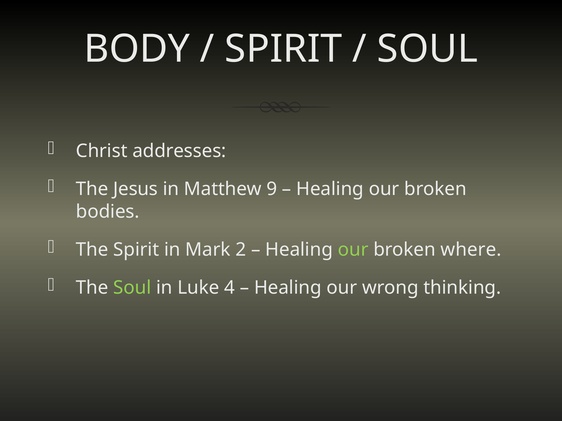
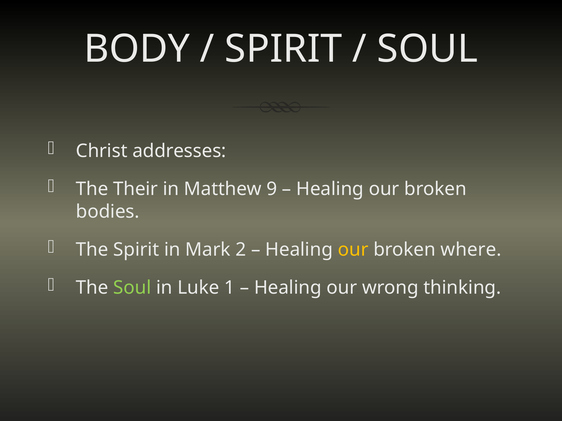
Jesus: Jesus -> Their (136, 189)
our colour: light green -> yellow (353, 250)
4: 4 -> 1 (230, 288)
